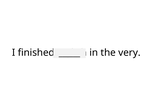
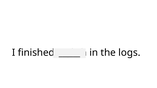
very: very -> logs (129, 53)
